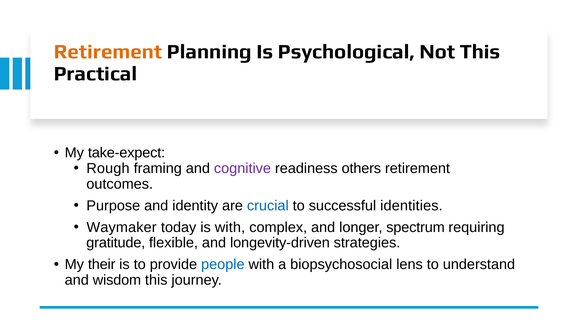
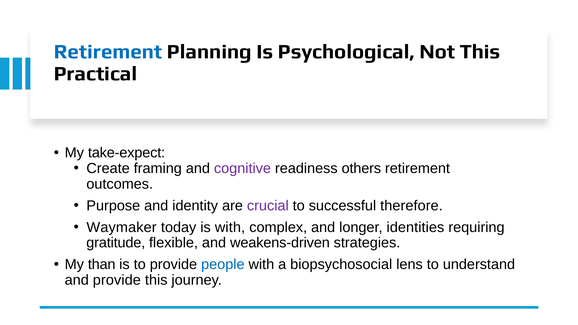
Retirement colour: orange -> blue (108, 52)
Rough: Rough -> Create (108, 169)
crucial colour: blue -> purple (268, 206)
identities: identities -> therefore (411, 206)
spectrum: spectrum -> identities (415, 227)
longevity-driven: longevity-driven -> weakens-driven (280, 243)
their: their -> than (102, 265)
and wisdom: wisdom -> provide (117, 280)
